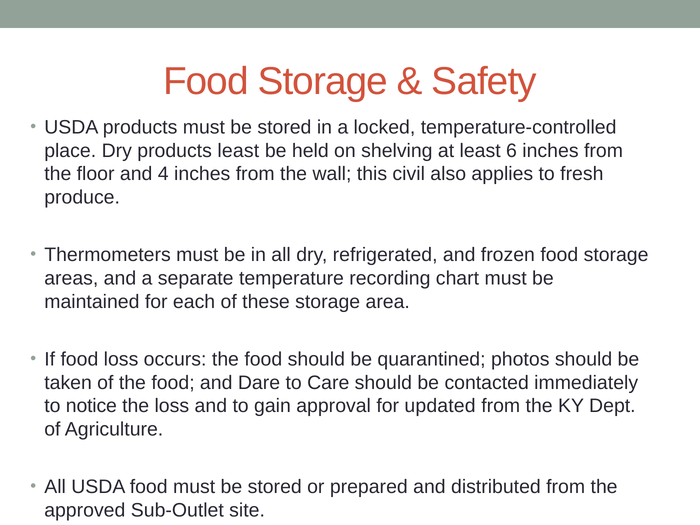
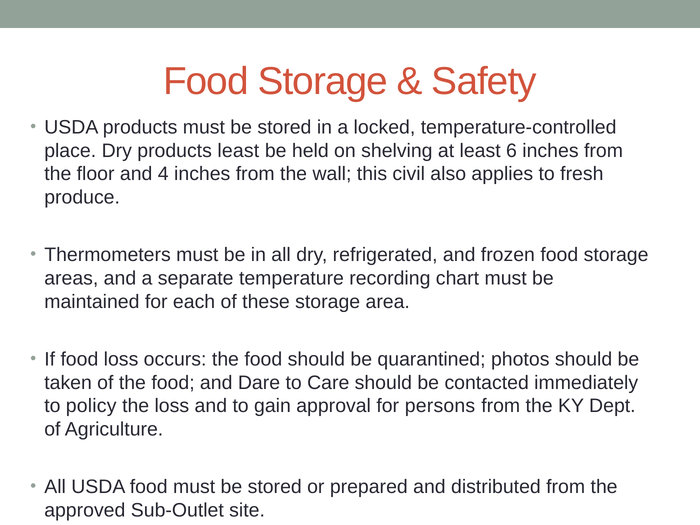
notice: notice -> policy (91, 406)
updated: updated -> persons (440, 406)
